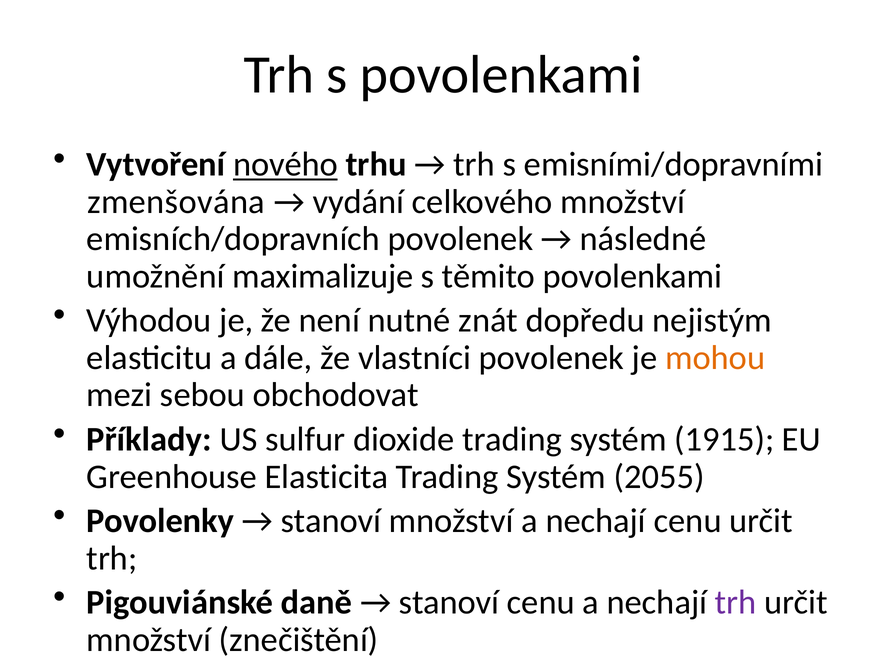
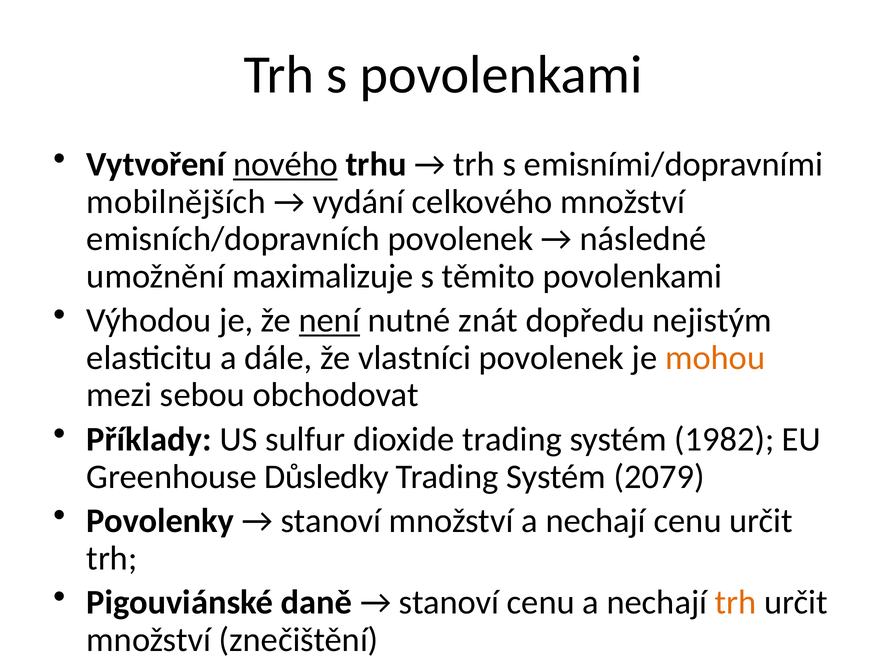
zmenšována: zmenšována -> mobilnějších (176, 202)
není underline: none -> present (329, 321)
1915: 1915 -> 1982 (724, 440)
Elasticita: Elasticita -> Důsledky (327, 477)
2055: 2055 -> 2079 (659, 477)
trh colour: purple -> orange (736, 603)
